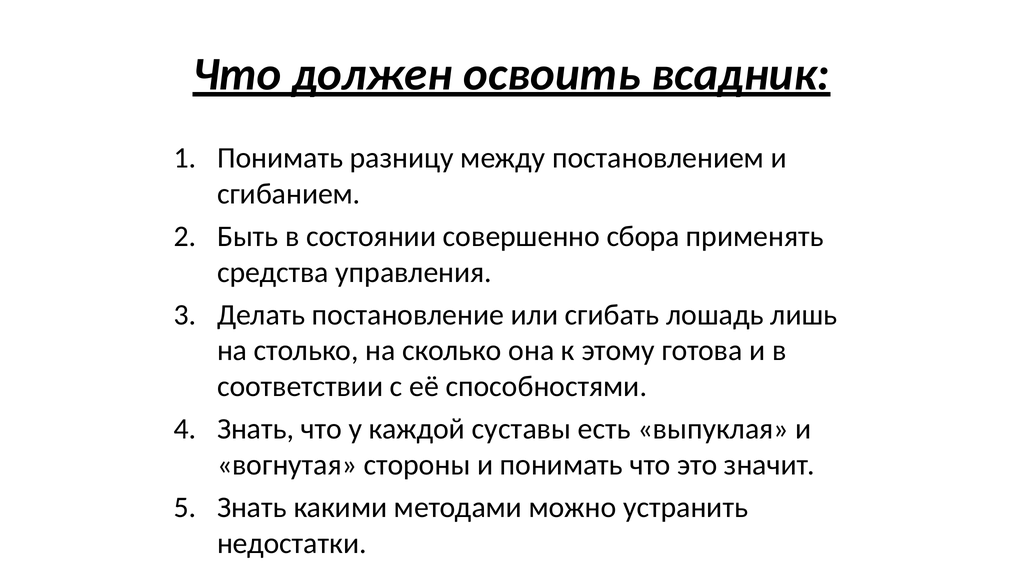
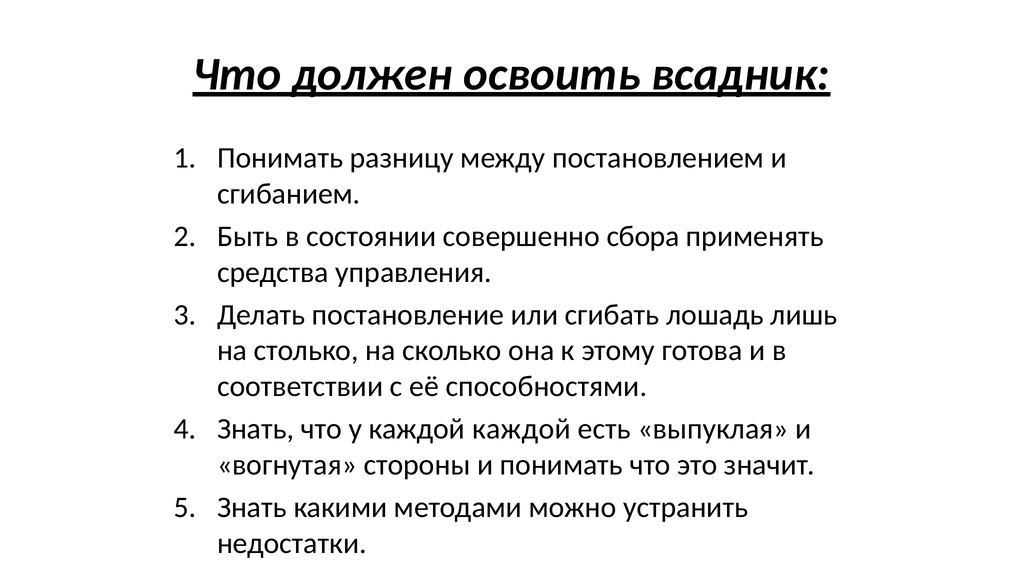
каждой суставы: суставы -> каждой (521, 429)
